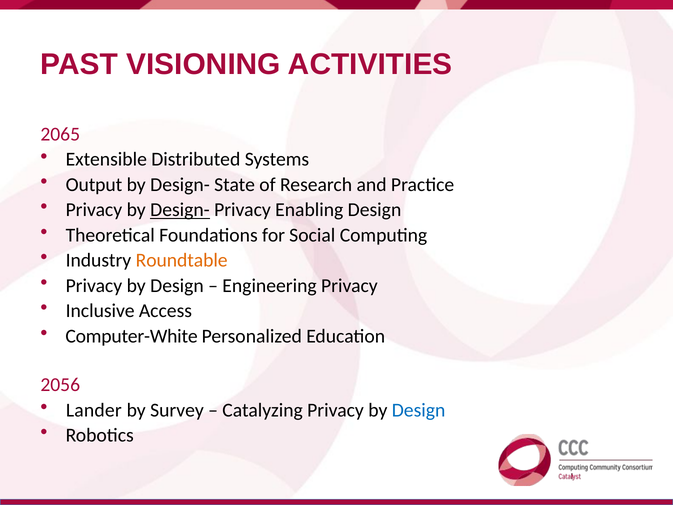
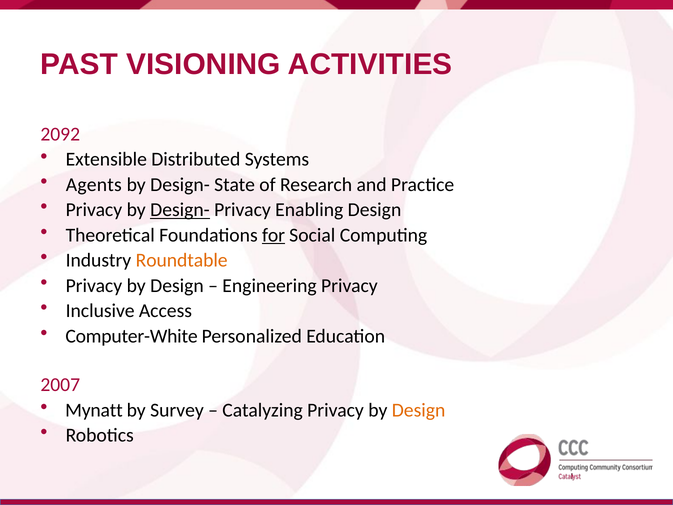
2065: 2065 -> 2092 (60, 134)
Output: Output -> Agents (94, 185)
for underline: none -> present (274, 235)
2056: 2056 -> 2007 (60, 385)
Lander: Lander -> Mynatt (94, 410)
Design colour: blue -> orange (419, 410)
